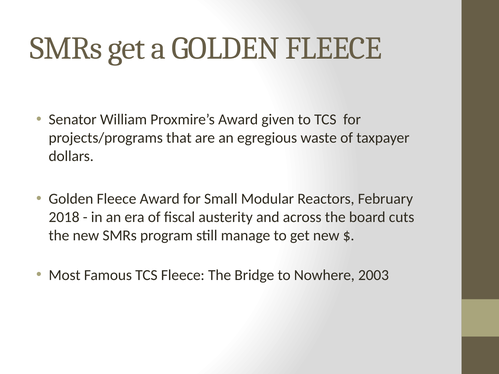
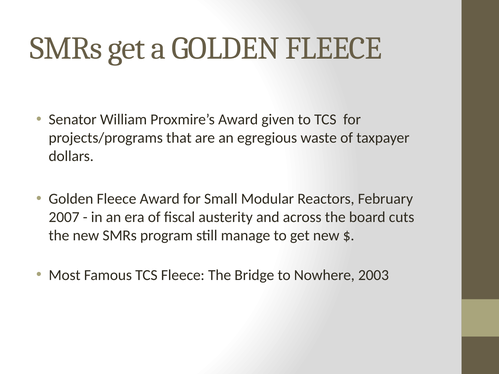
2018: 2018 -> 2007 (64, 217)
